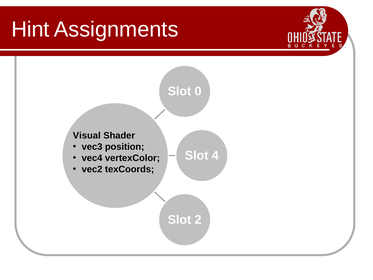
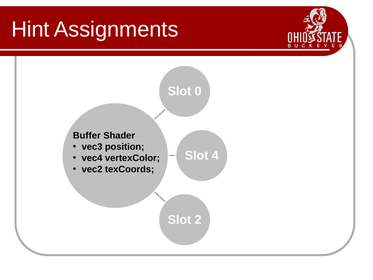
Visual: Visual -> Buffer (87, 136)
